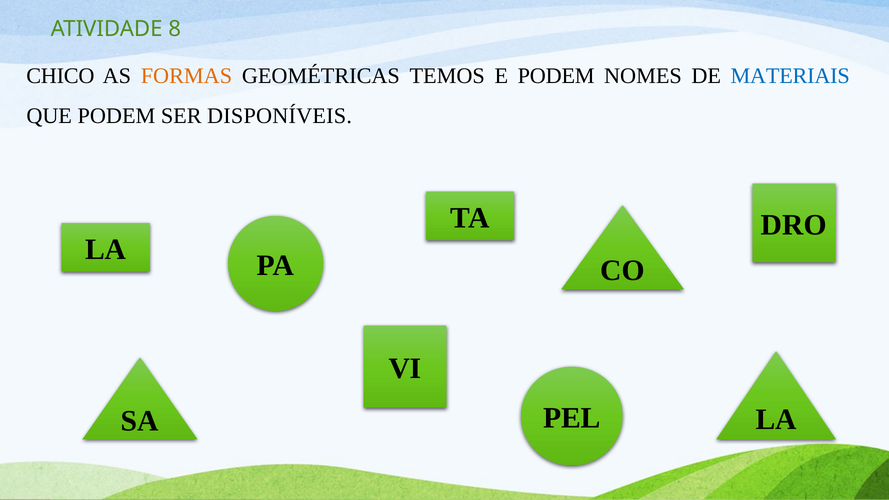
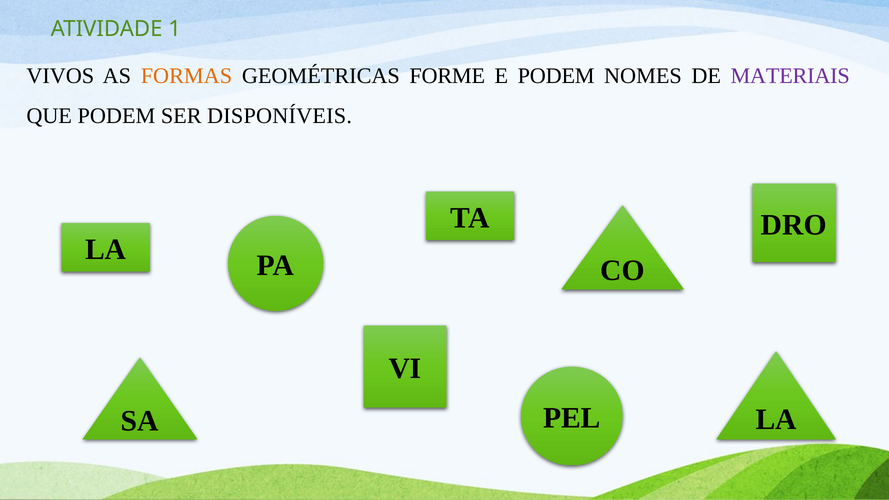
8: 8 -> 1 (175, 29)
CHICO: CHICO -> VIVOS (60, 76)
TEMOS: TEMOS -> FORME (447, 76)
MATERIAIS colour: blue -> purple (790, 76)
